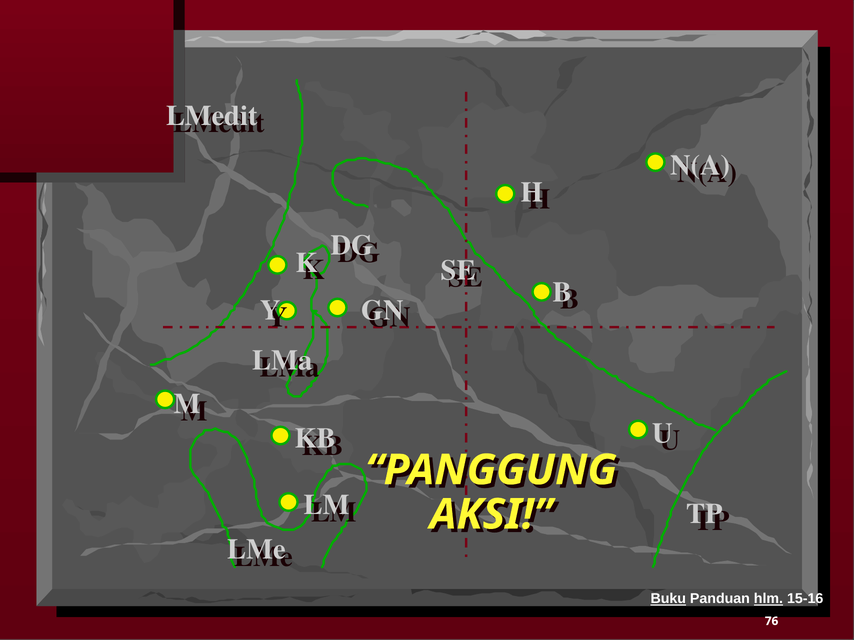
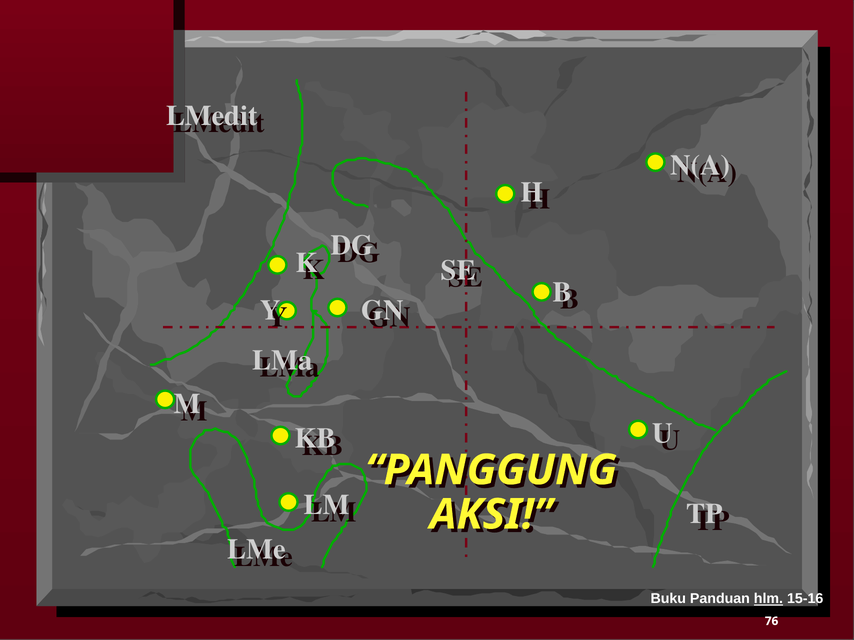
Buku underline: present -> none (668, 599)
